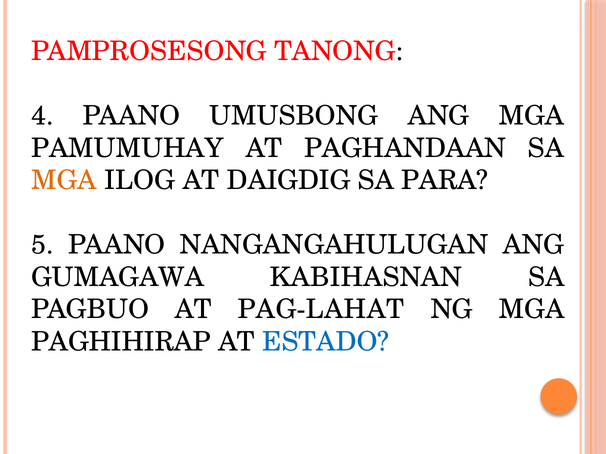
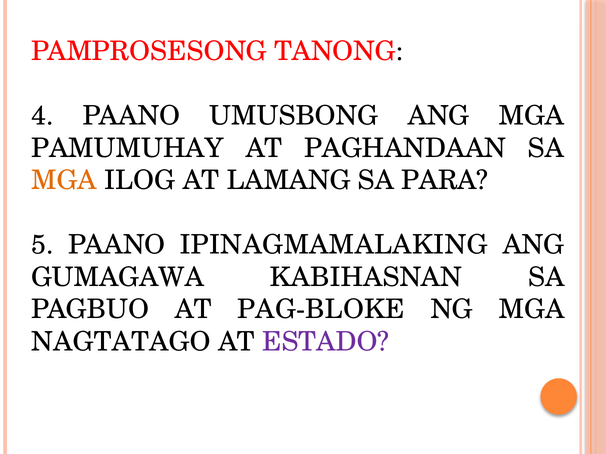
DAIGDIG: DAIGDIG -> LAMANG (289, 181)
NANGANGAHULUGAN: NANGANGAHULUGAN -> IPINAGMAMALAKING (334, 245)
PAG-LAHAT: PAG-LAHAT -> PAG-BLOKE (321, 310)
PAGHIHIRAP: PAGHIHIRAP -> NAGTATAGO (121, 342)
ESTADO colour: blue -> purple (326, 342)
